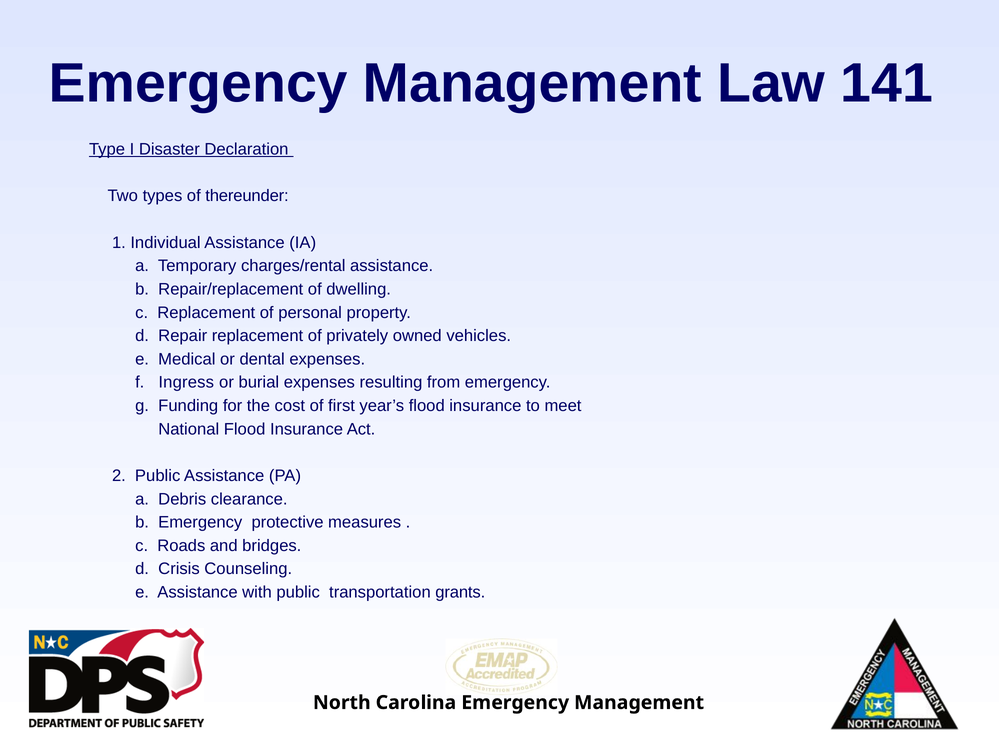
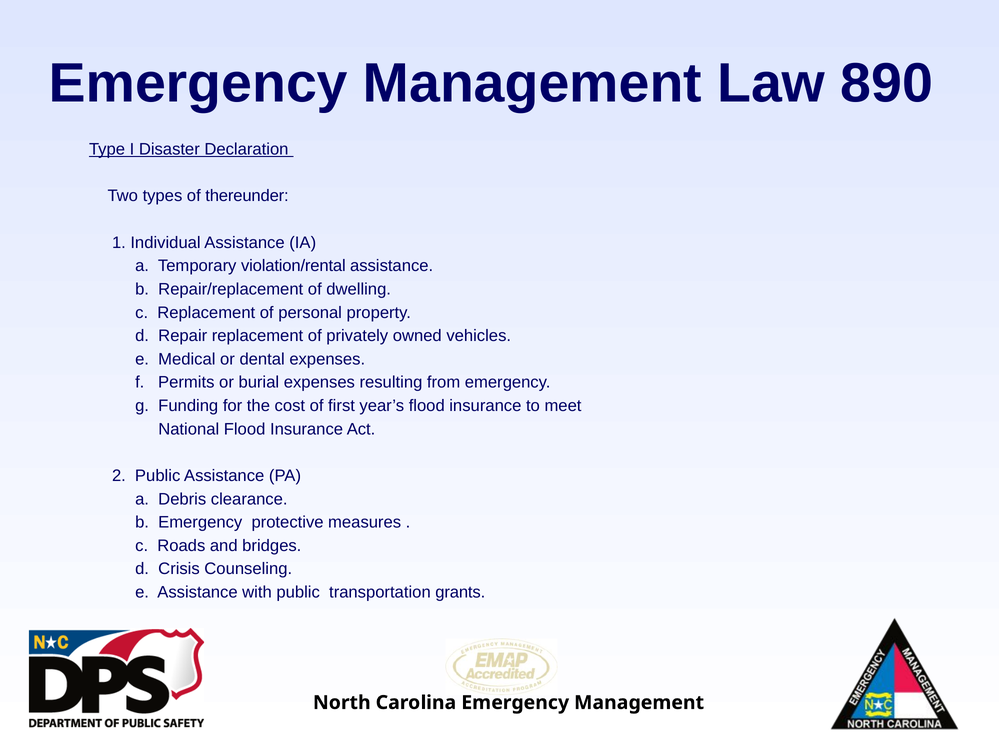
141: 141 -> 890 (887, 83)
charges/rental: charges/rental -> violation/rental (293, 266)
Ingress: Ingress -> Permits (186, 383)
